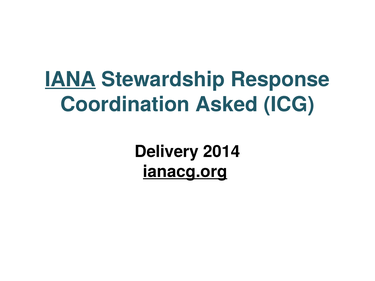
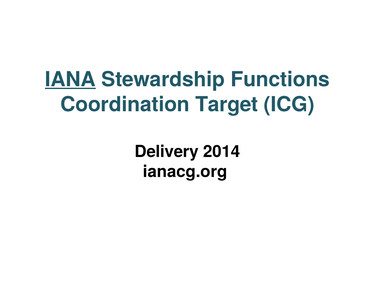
Response: Response -> Functions (280, 80)
Asked: Asked -> Target (227, 105)
ianacg.org underline: present -> none (185, 172)
